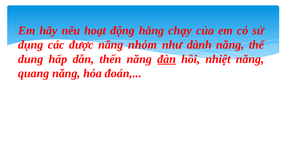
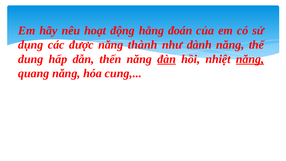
chạy: chạy -> đoán (180, 30)
nhóm: nhóm -> thành (143, 45)
năng underline: none -> present (250, 59)
đoán: đoán -> cung (123, 73)
